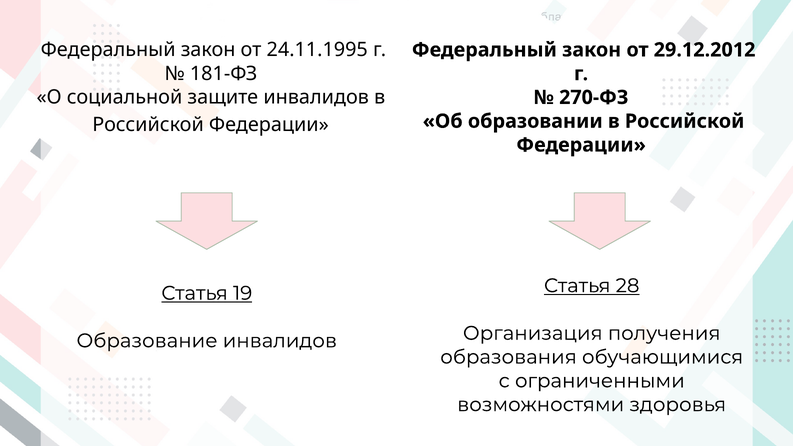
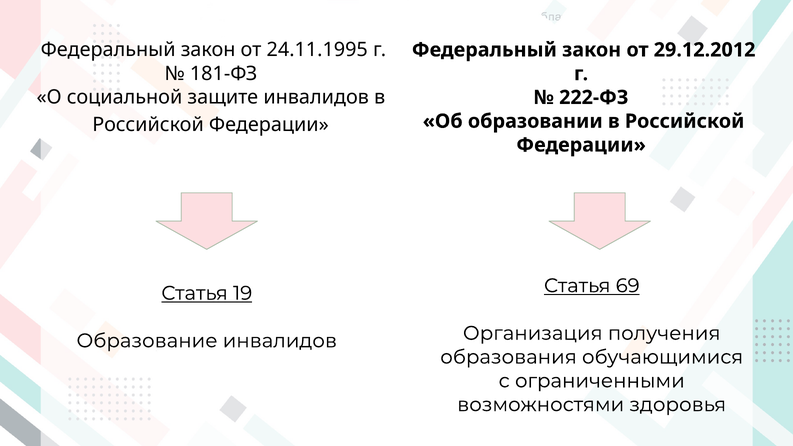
270-ФЗ: 270-ФЗ -> 222-ФЗ (594, 97)
28: 28 -> 69 (628, 286)
